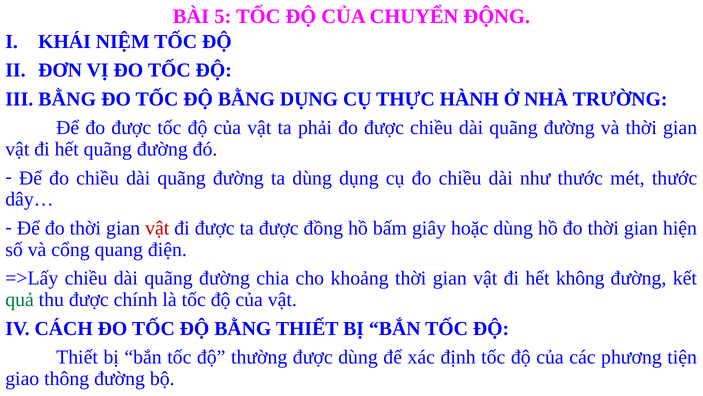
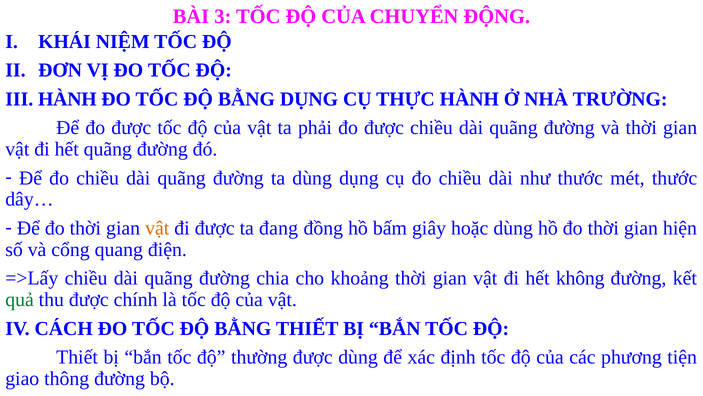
5: 5 -> 3 (223, 16)
III BẰNG: BẰNG -> HÀNH (67, 99)
vật colour: red -> orange (157, 228)
ta được: được -> đang (279, 228)
